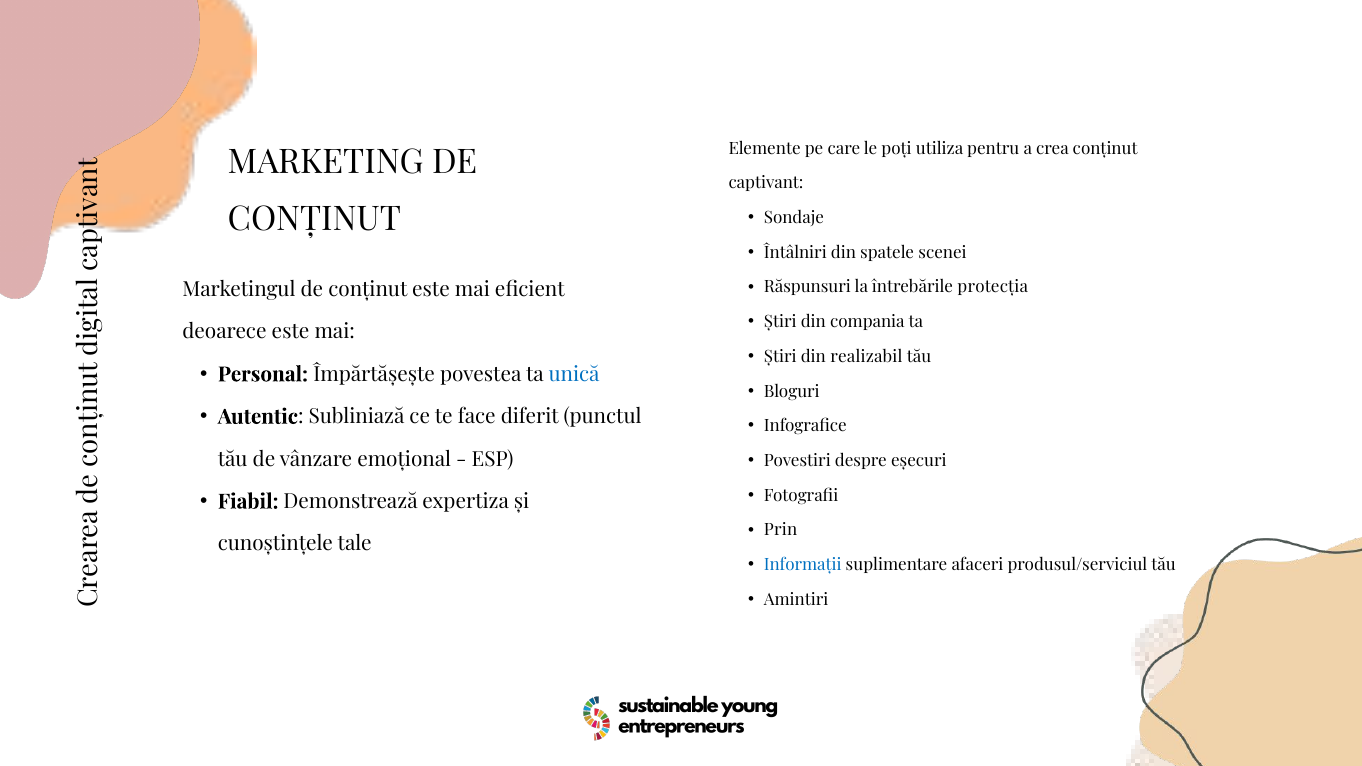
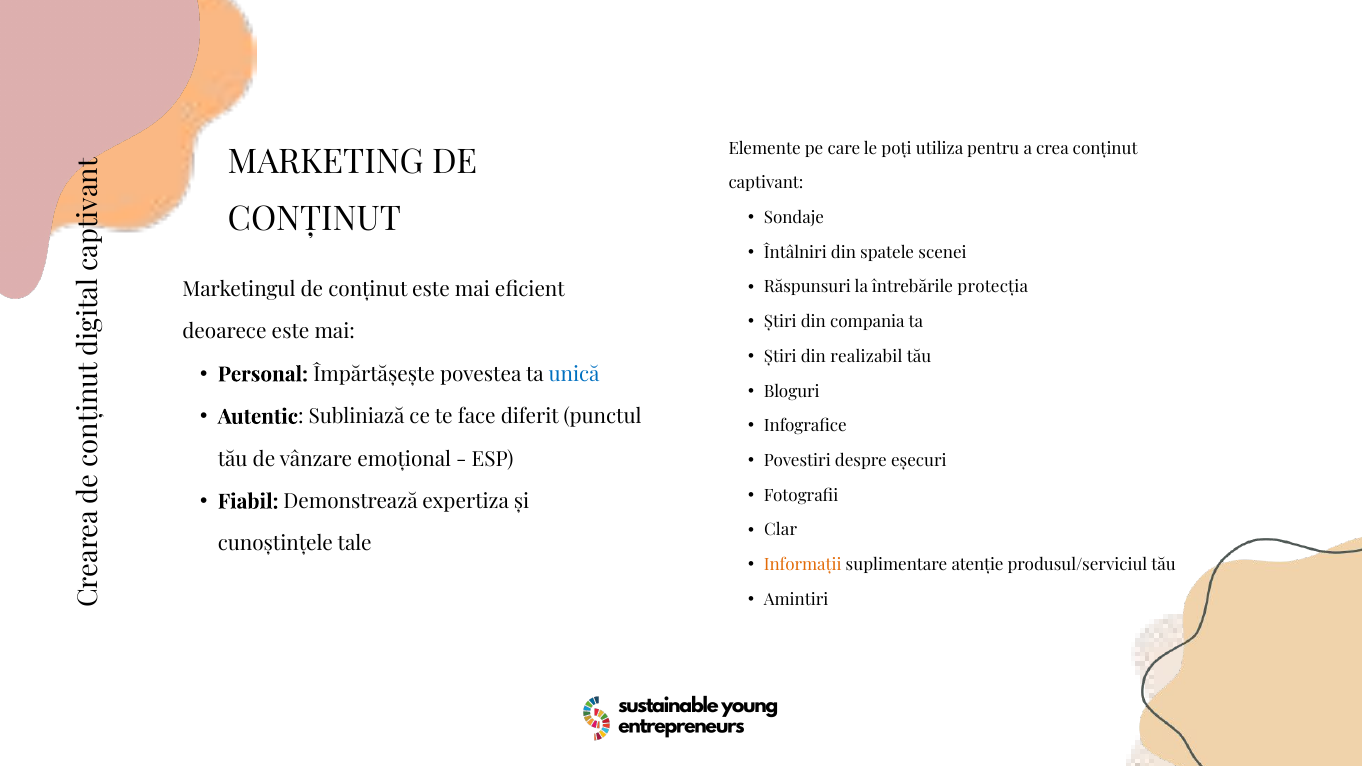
Prin: Prin -> Clar (781, 530)
Informații colour: blue -> orange (803, 565)
afaceri: afaceri -> atenție (978, 565)
